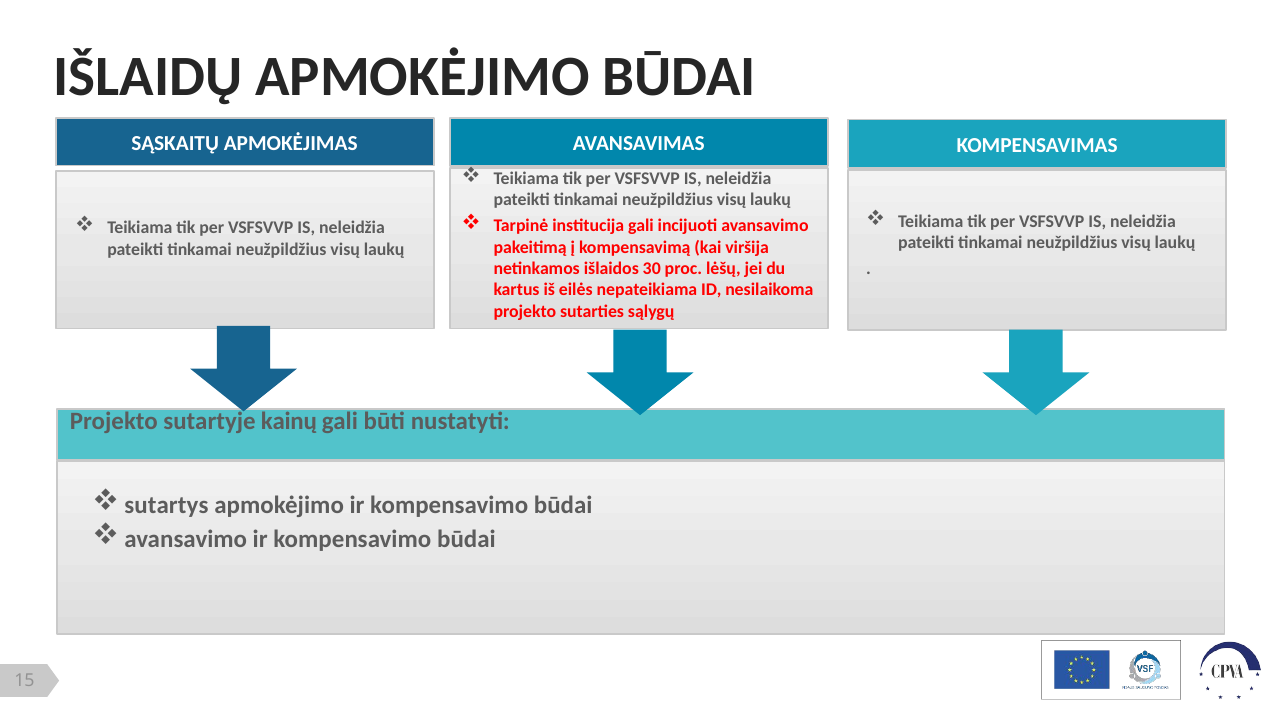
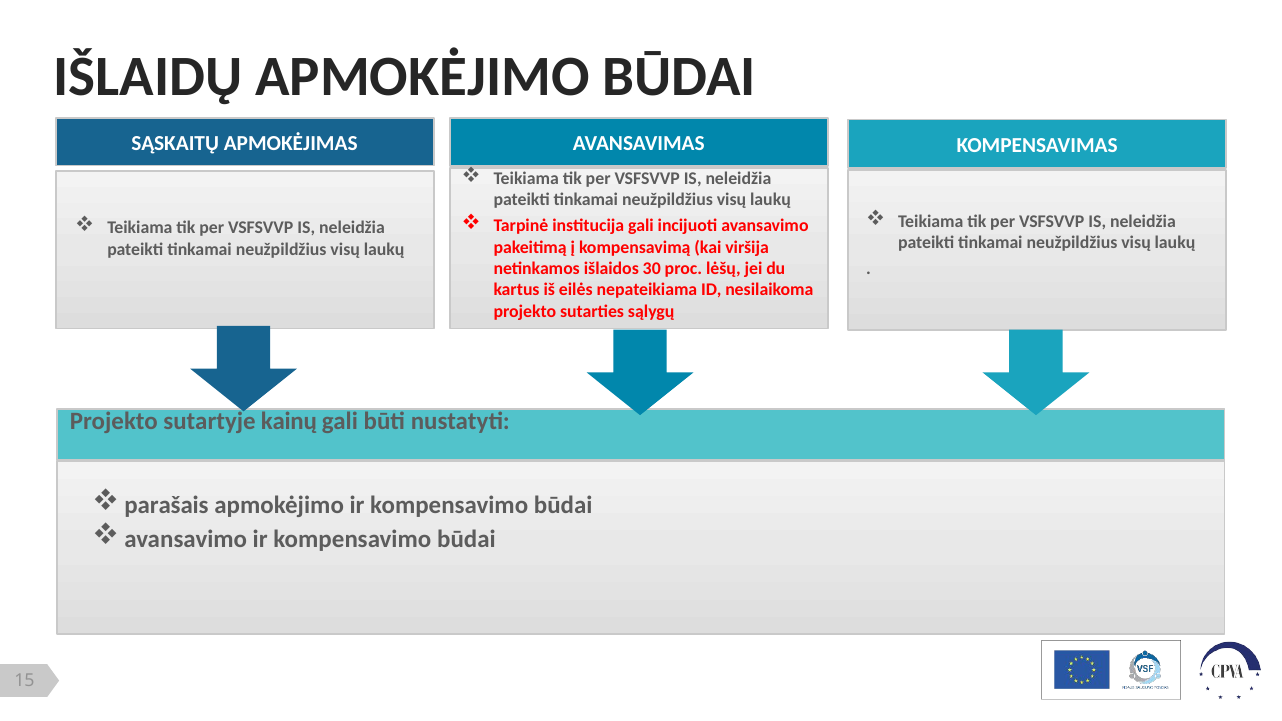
sutartys: sutartys -> parašais (167, 505)
